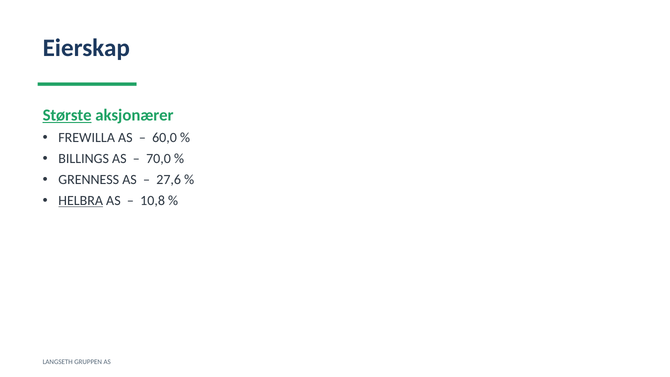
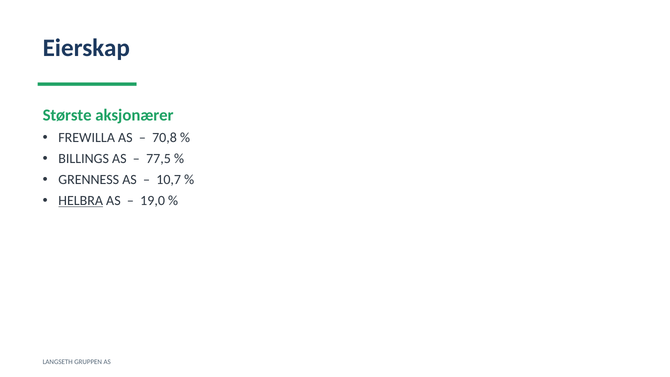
Største underline: present -> none (67, 115)
60,0: 60,0 -> 70,8 (165, 138)
70,0: 70,0 -> 77,5 (159, 159)
27,6: 27,6 -> 10,7 (169, 180)
10,8: 10,8 -> 19,0 (153, 201)
